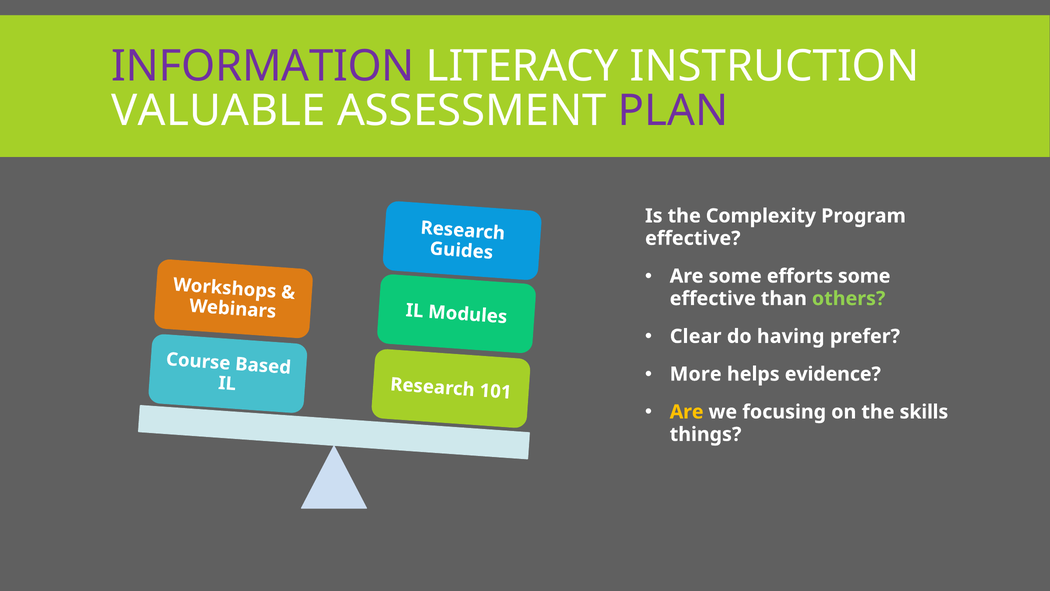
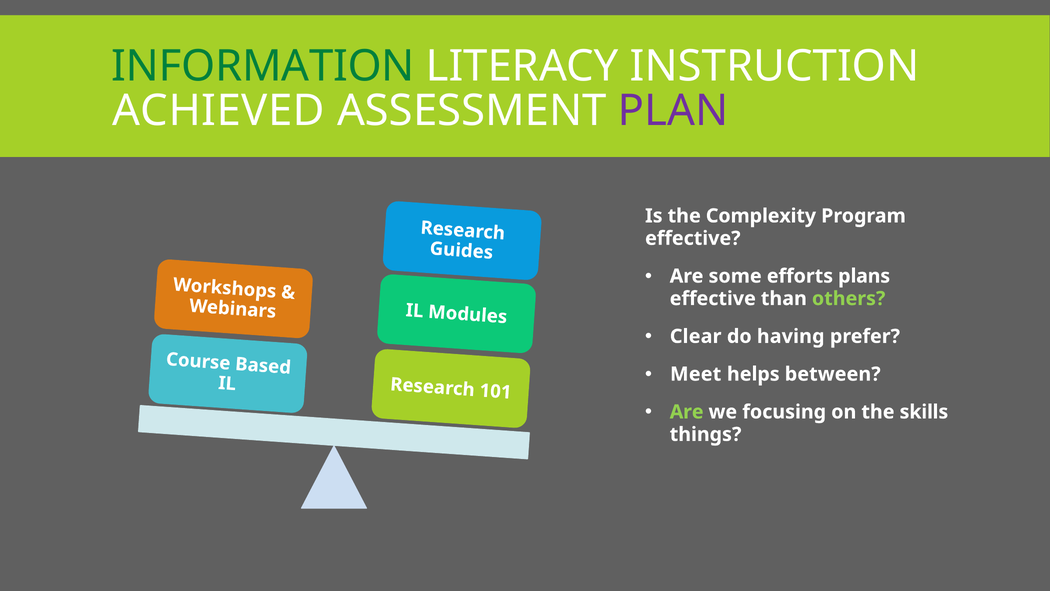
INFORMATION colour: purple -> green (263, 66)
VALUABLE: VALUABLE -> ACHIEVED (218, 111)
efforts some: some -> plans (864, 276)
More: More -> Meet (696, 374)
evidence: evidence -> between (833, 374)
Are colour: yellow -> light green (687, 412)
